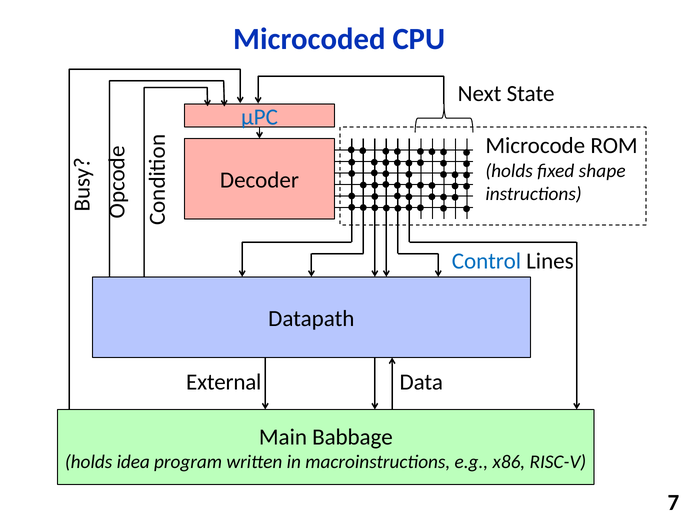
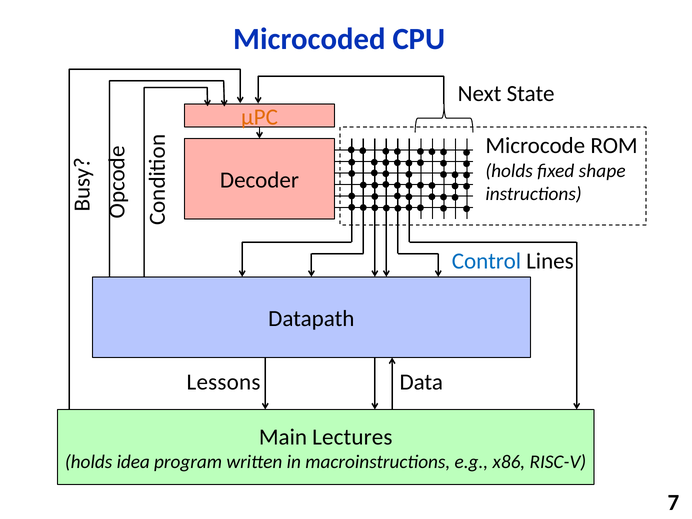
µPC colour: blue -> orange (260, 117)
External: External -> Lessons (224, 382)
Babbage: Babbage -> Lectures (352, 437)
